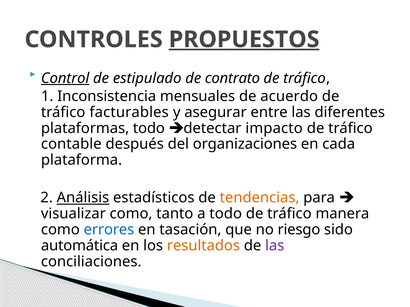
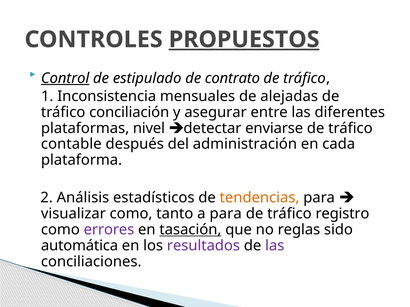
acuerdo: acuerdo -> alejadas (289, 96)
facturables: facturables -> conciliación (129, 112)
plataformas todo: todo -> nivel (149, 128)
impacto: impacto -> enviarse (274, 128)
organizaciones: organizaciones -> administración (245, 144)
Análisis underline: present -> none (83, 198)
a todo: todo -> para (226, 214)
manera: manera -> registro (342, 214)
errores colour: blue -> purple (109, 230)
tasación underline: none -> present (190, 230)
riesgo: riesgo -> reglas (299, 230)
resultados colour: orange -> purple (203, 246)
